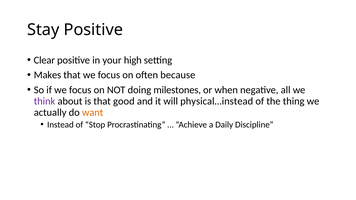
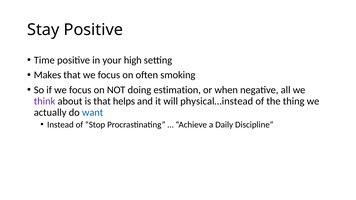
Clear: Clear -> Time (44, 60)
because: because -> smoking (178, 75)
milestones: milestones -> estimation (177, 90)
good: good -> helps (124, 101)
want colour: orange -> blue (93, 112)
